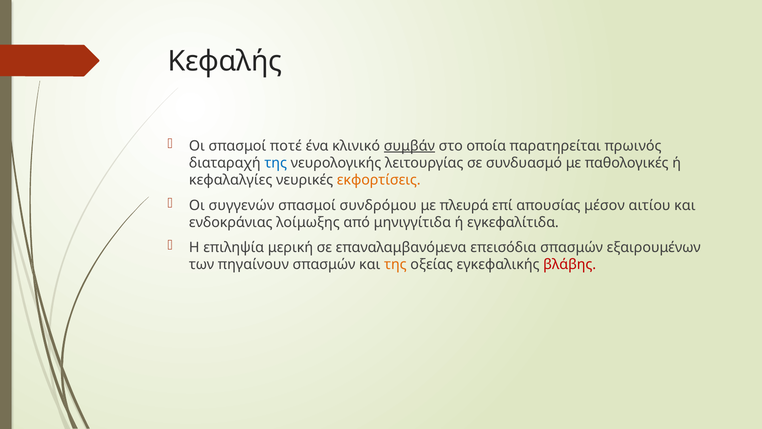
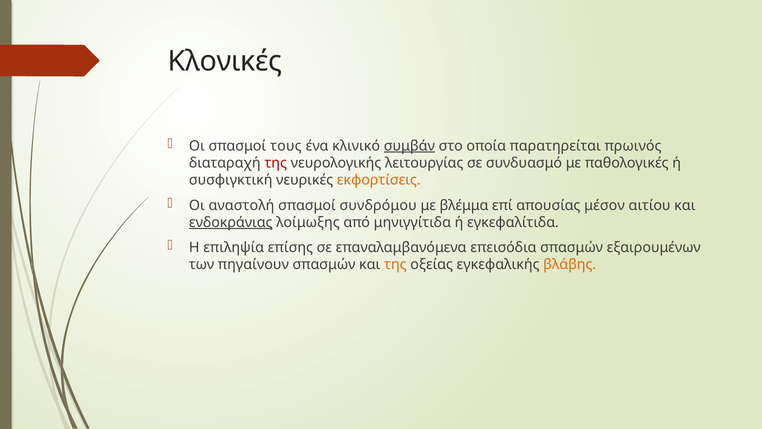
Κεφαλής: Κεφαλής -> Κλονικές (225, 61)
ποτέ: ποτέ -> τους (286, 146)
της colour: blue -> red (276, 163)
κεφαλαλγίες: κεφαλαλγίες -> συσφιγκτική (231, 180)
συγγενών: συγγενών -> αναστολή (241, 205)
πλευρά: πλευρά -> βλέμμα (464, 205)
ενδοκράνιας underline: none -> present (231, 222)
μερική: μερική -> επίσης (290, 247)
βλάβης colour: red -> orange (570, 265)
